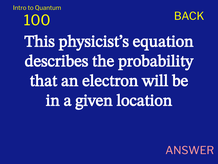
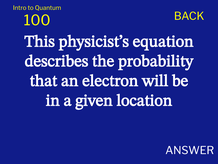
ANSWER colour: pink -> white (190, 150)
